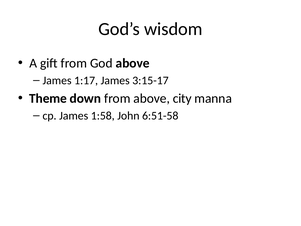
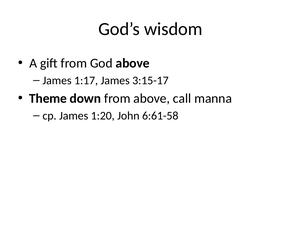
city: city -> call (182, 98)
1:58: 1:58 -> 1:20 (103, 116)
6:51-58: 6:51-58 -> 6:61-58 (160, 116)
